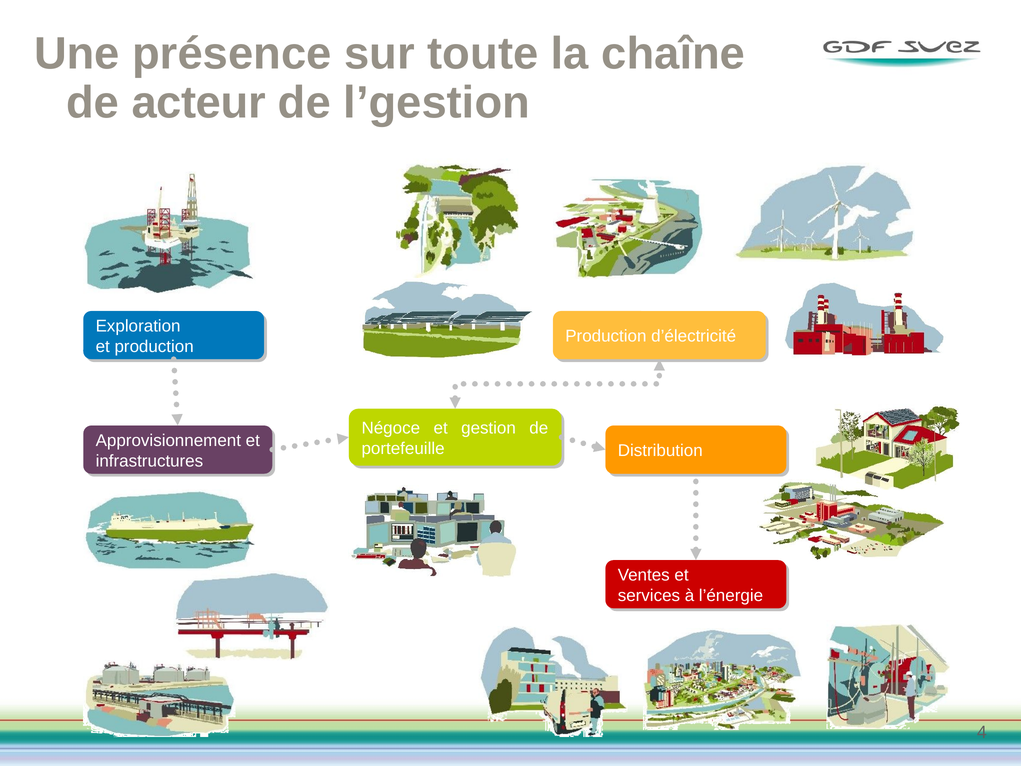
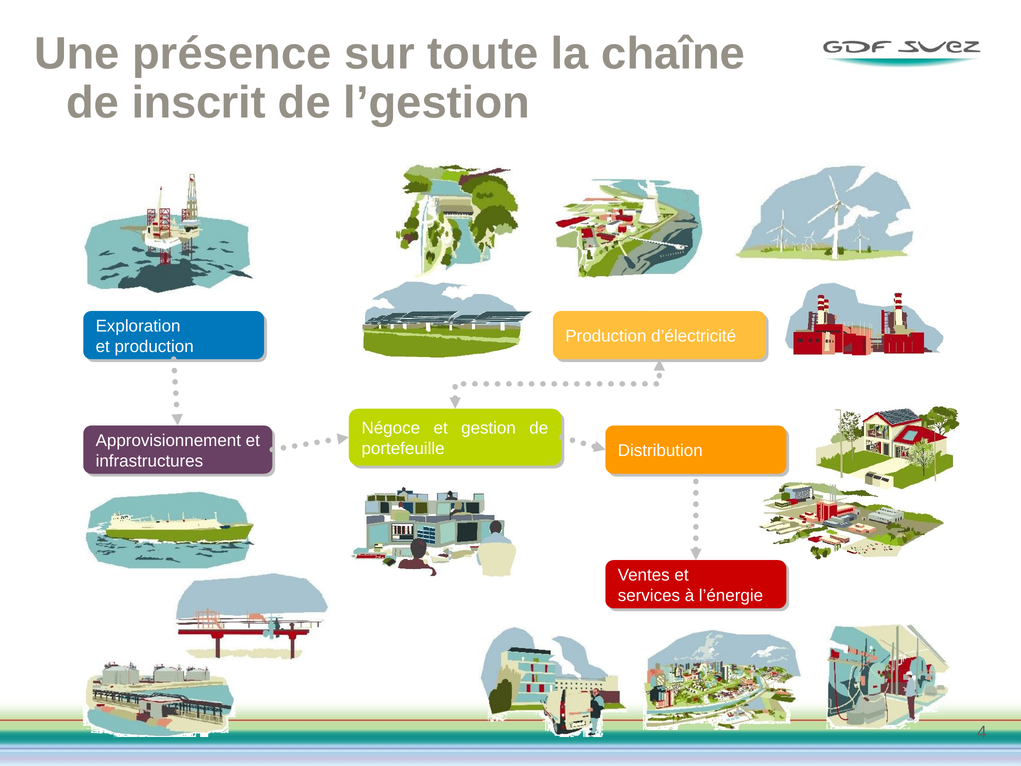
acteur: acteur -> inscrit (199, 103)
